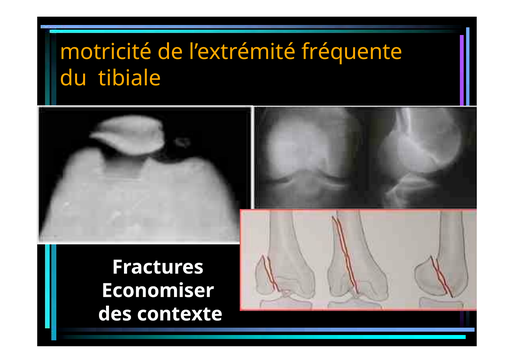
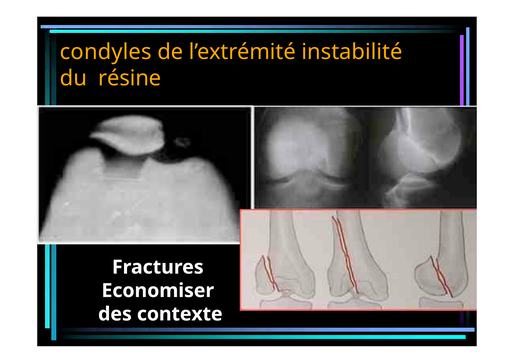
motricité: motricité -> condyles (106, 52)
fréquente: fréquente -> instabilité (352, 52)
tibiale: tibiale -> résine (130, 78)
